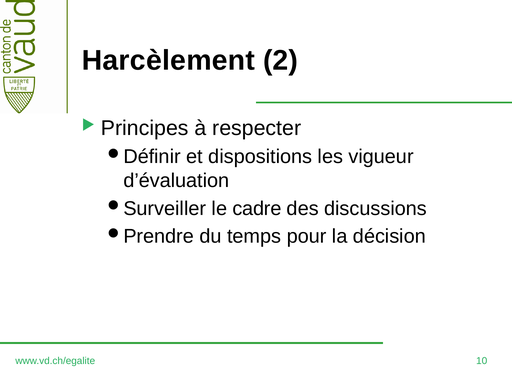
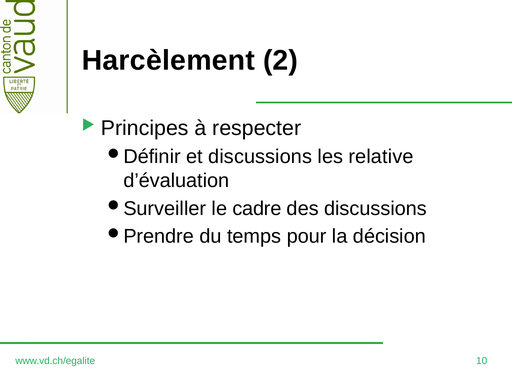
et dispositions: dispositions -> discussions (260, 157)
vigueur: vigueur -> relative (381, 157)
